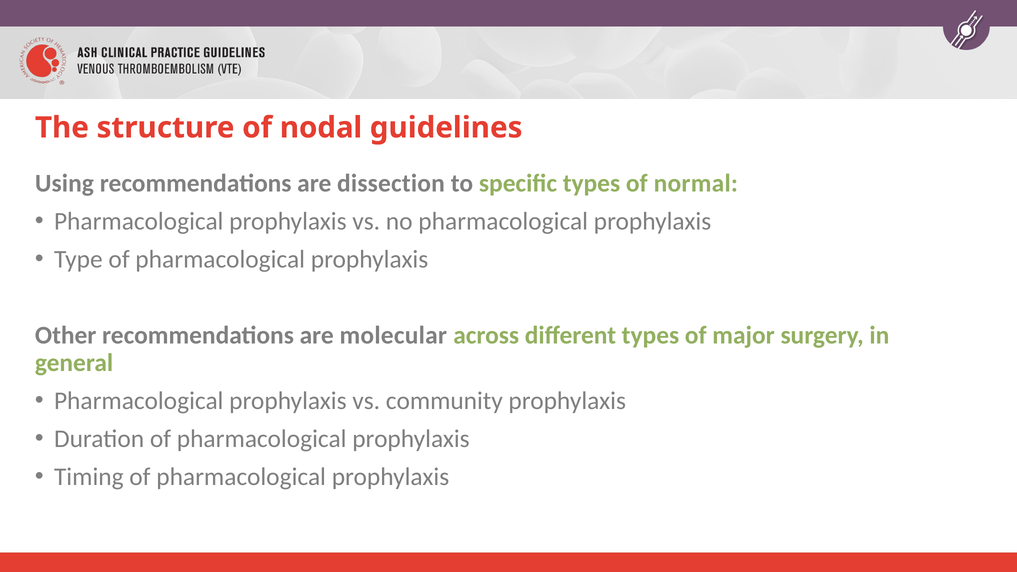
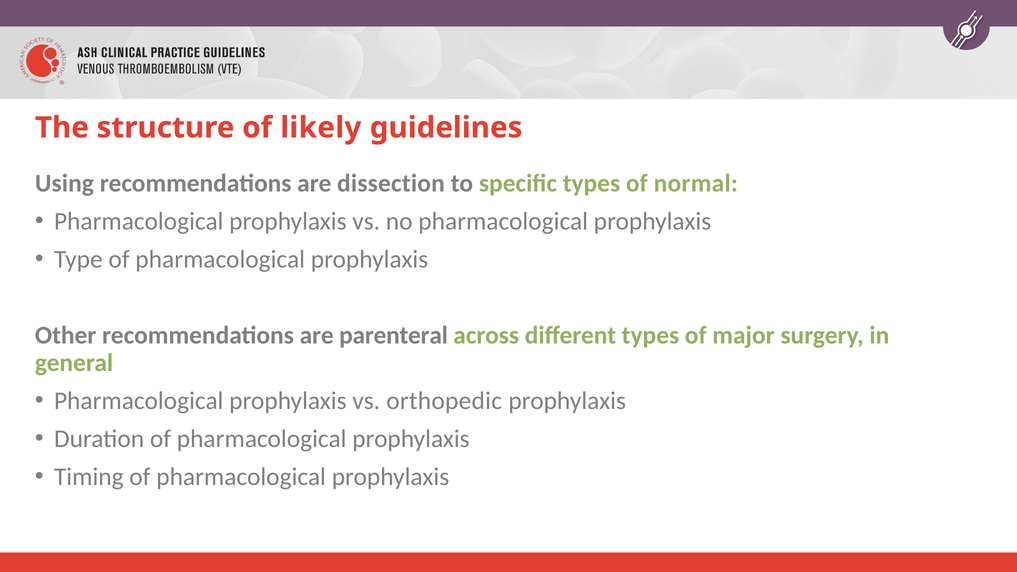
nodal: nodal -> likely (321, 128)
molecular: molecular -> parenteral (394, 335)
community: community -> orthopedic (444, 401)
